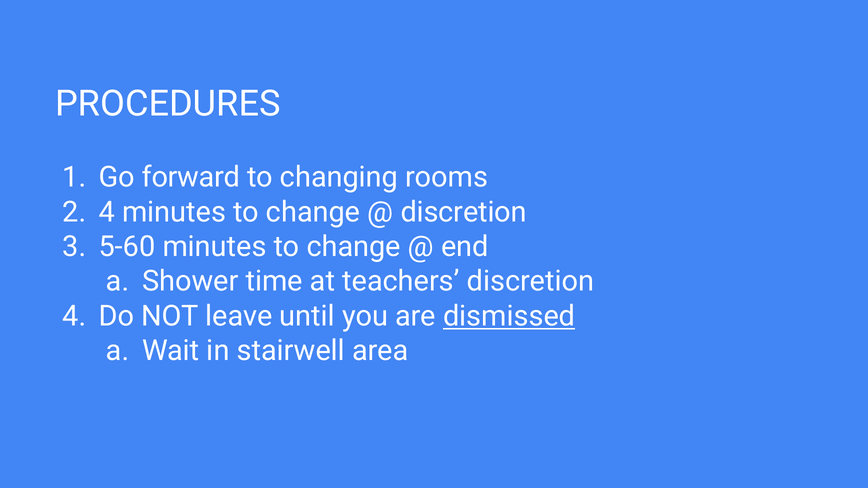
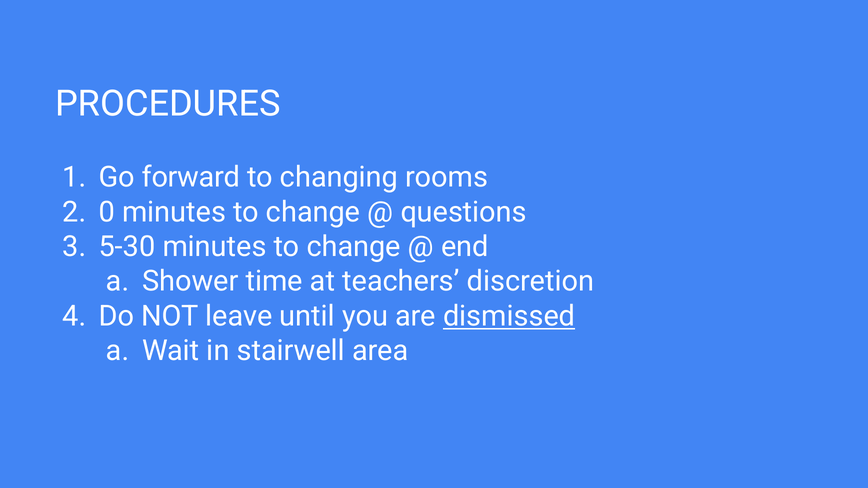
4: 4 -> 0 (107, 212)
discretion: discretion -> questions (464, 212)
5-60: 5-60 -> 5-30 (127, 247)
